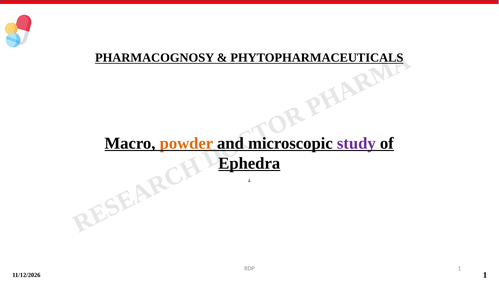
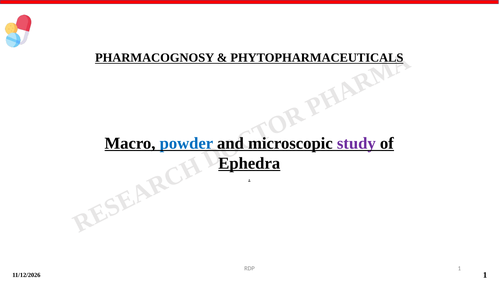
powder colour: orange -> blue (186, 143)
